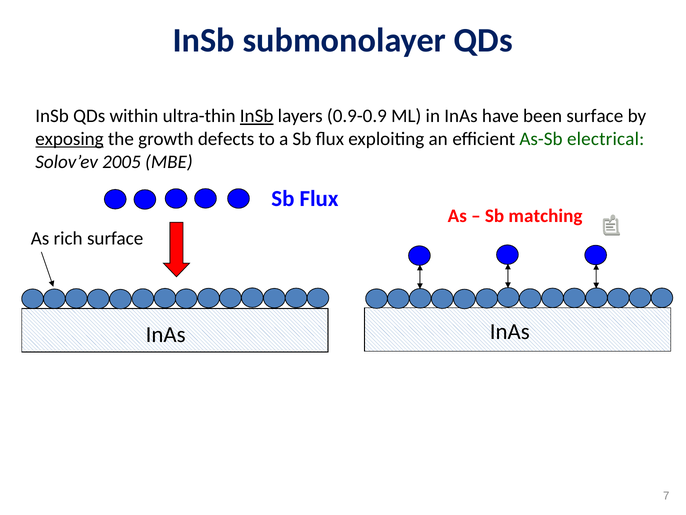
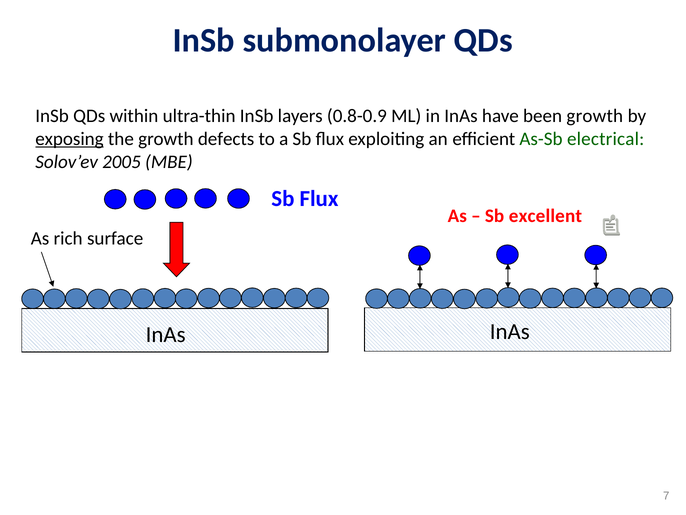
InSb underline: present -> none (257, 116)
0.9-0.9: 0.9-0.9 -> 0.8-0.9 (357, 116)
been surface: surface -> growth (595, 116)
matching: matching -> excellent (545, 216)
